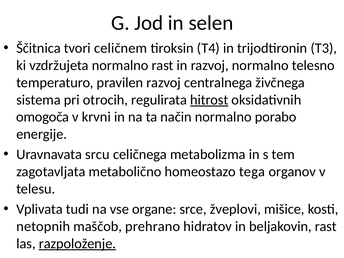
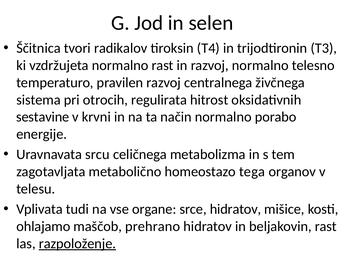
celičnem: celičnem -> radikalov (121, 48)
hitrost underline: present -> none (209, 100)
omogoča: omogoča -> sestavine (43, 117)
srce žveplovi: žveplovi -> hidratov (236, 209)
netopnih: netopnih -> ohlajamo (43, 226)
